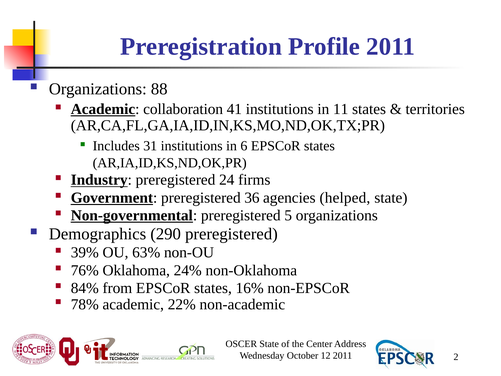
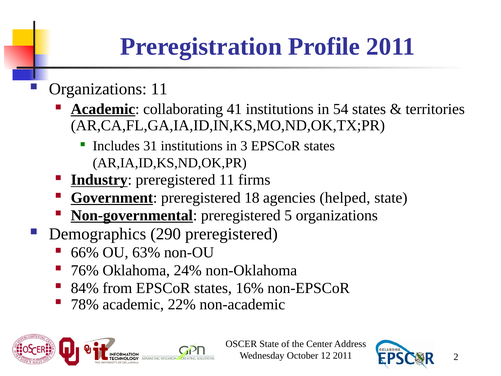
Organizations 88: 88 -> 11 (159, 89)
collaboration: collaboration -> collaborating (183, 109)
11: 11 -> 54 (341, 109)
6: 6 -> 3 (244, 146)
preregistered 24: 24 -> 11 (227, 180)
36: 36 -> 18 (252, 198)
39%: 39% -> 66% (85, 252)
